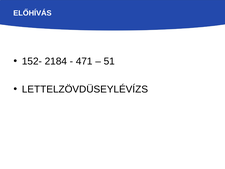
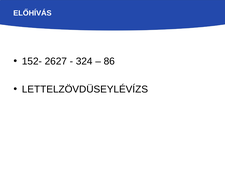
2184: 2184 -> 2627 (56, 61)
471: 471 -> 324 (84, 61)
51: 51 -> 86 (109, 61)
